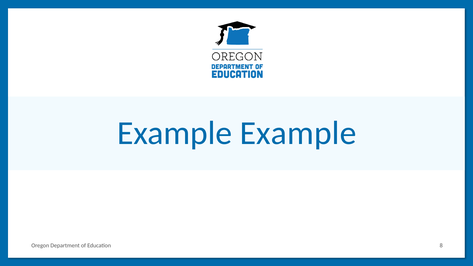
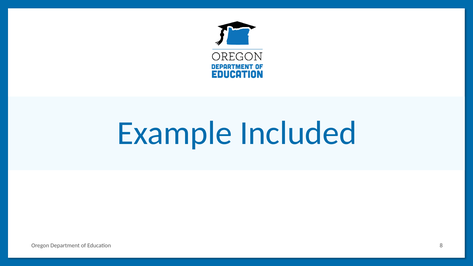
Example Example: Example -> Included (298, 133)
